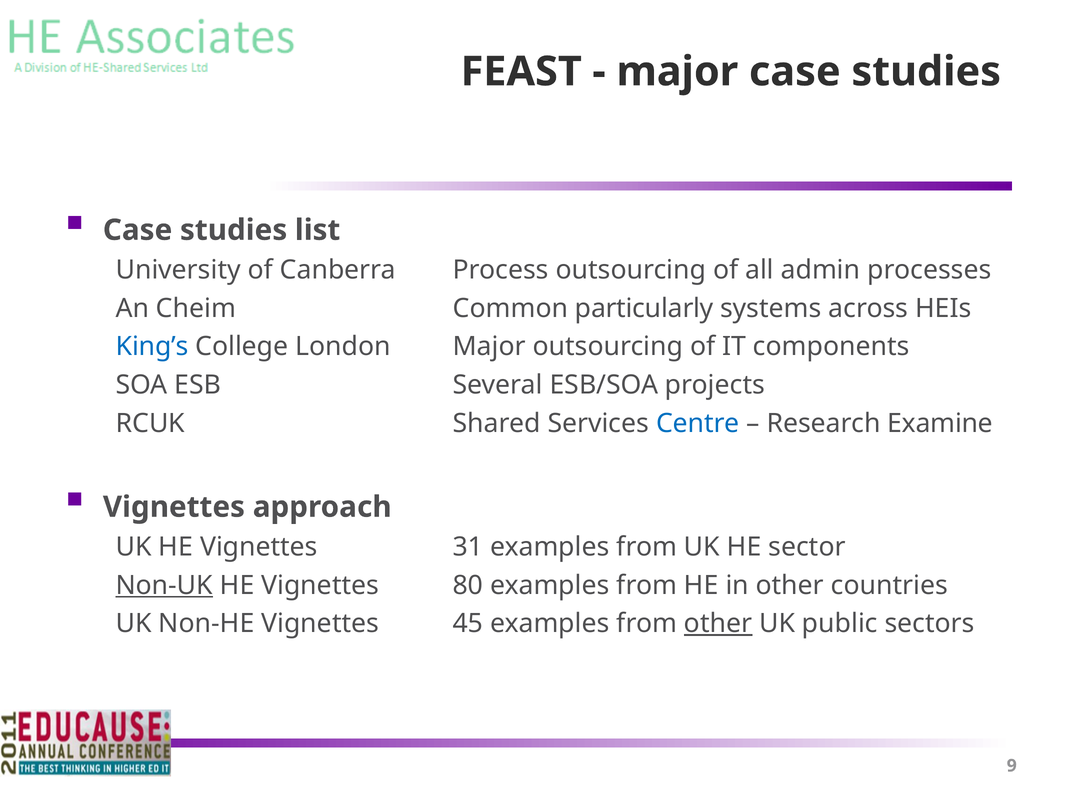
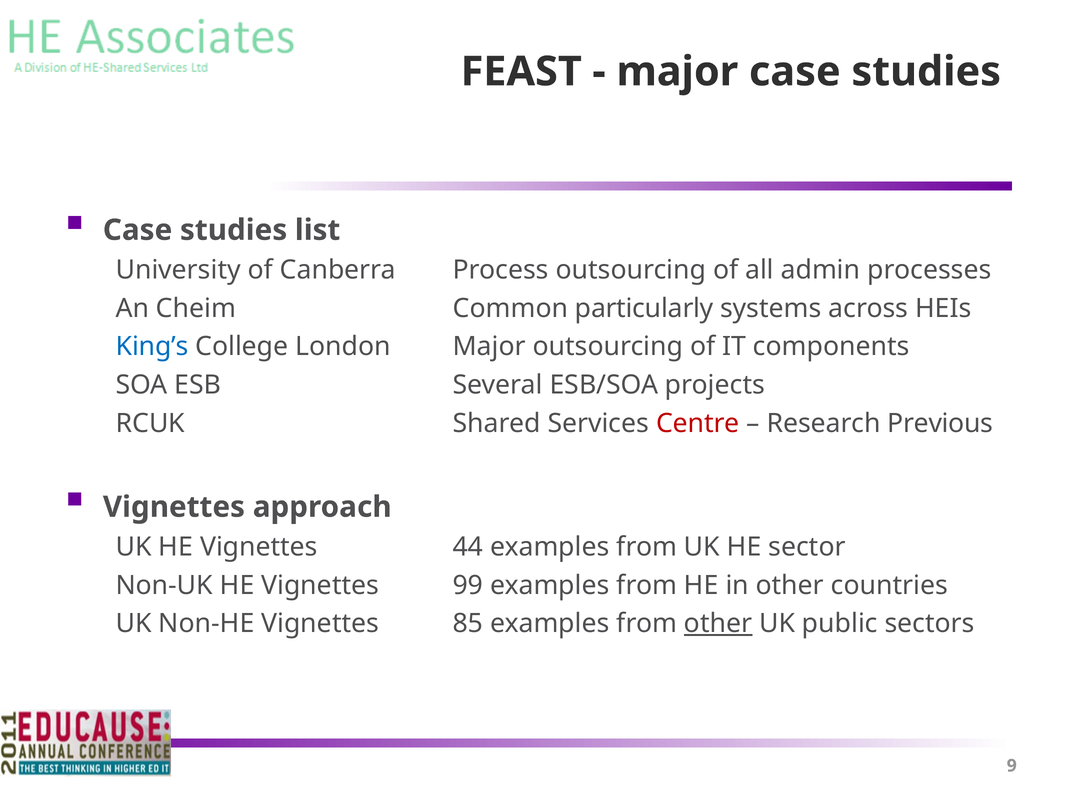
Centre colour: blue -> red (698, 424)
Examine: Examine -> Previous (940, 424)
31: 31 -> 44 (468, 547)
Non-UK underline: present -> none (164, 586)
80: 80 -> 99 (468, 586)
45: 45 -> 85 (468, 624)
